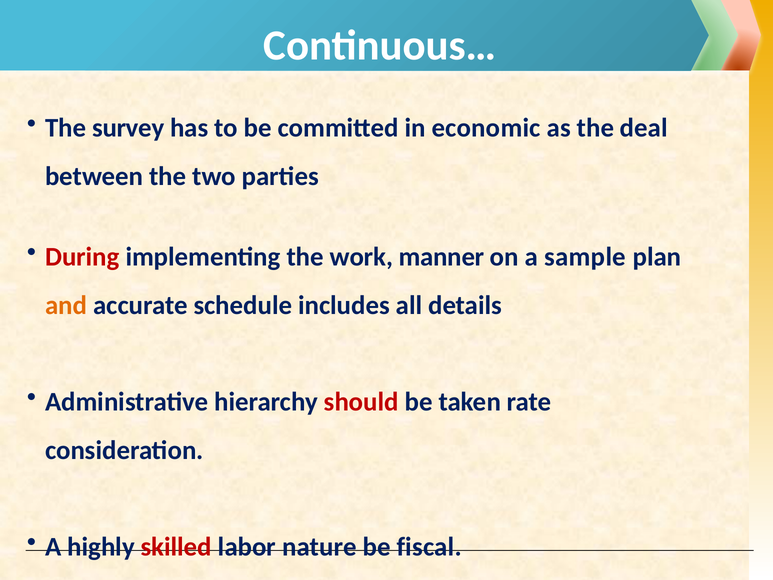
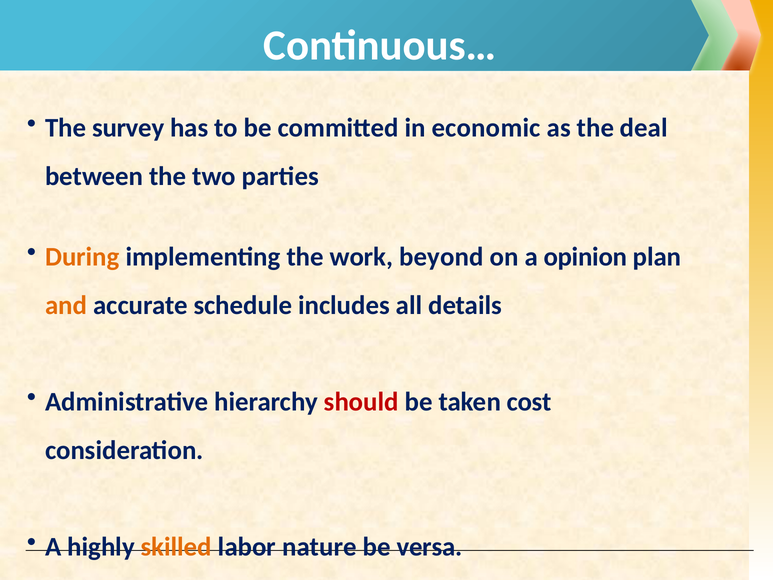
During colour: red -> orange (82, 257)
manner: manner -> beyond (441, 257)
sample: sample -> opinion (585, 257)
rate: rate -> cost (529, 402)
skilled colour: red -> orange (176, 547)
fiscal: fiscal -> versa (429, 547)
